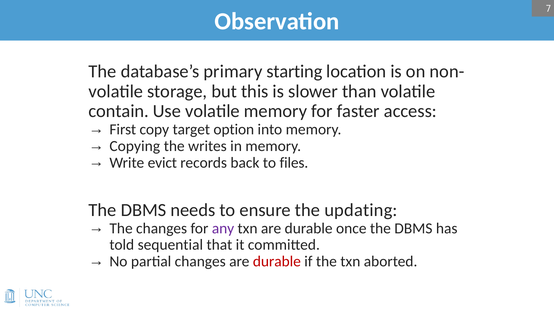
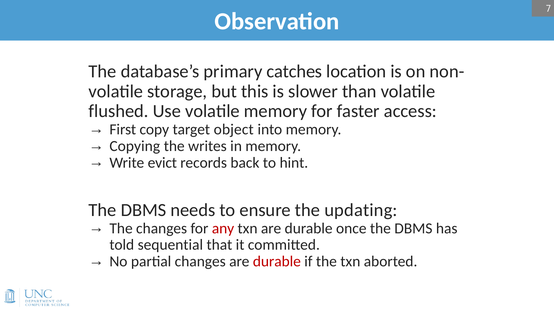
starting: starting -> catches (294, 72)
contain: contain -> flushed (119, 111)
option: option -> object (234, 130)
files: files -> hint (294, 163)
any colour: purple -> red (223, 229)
